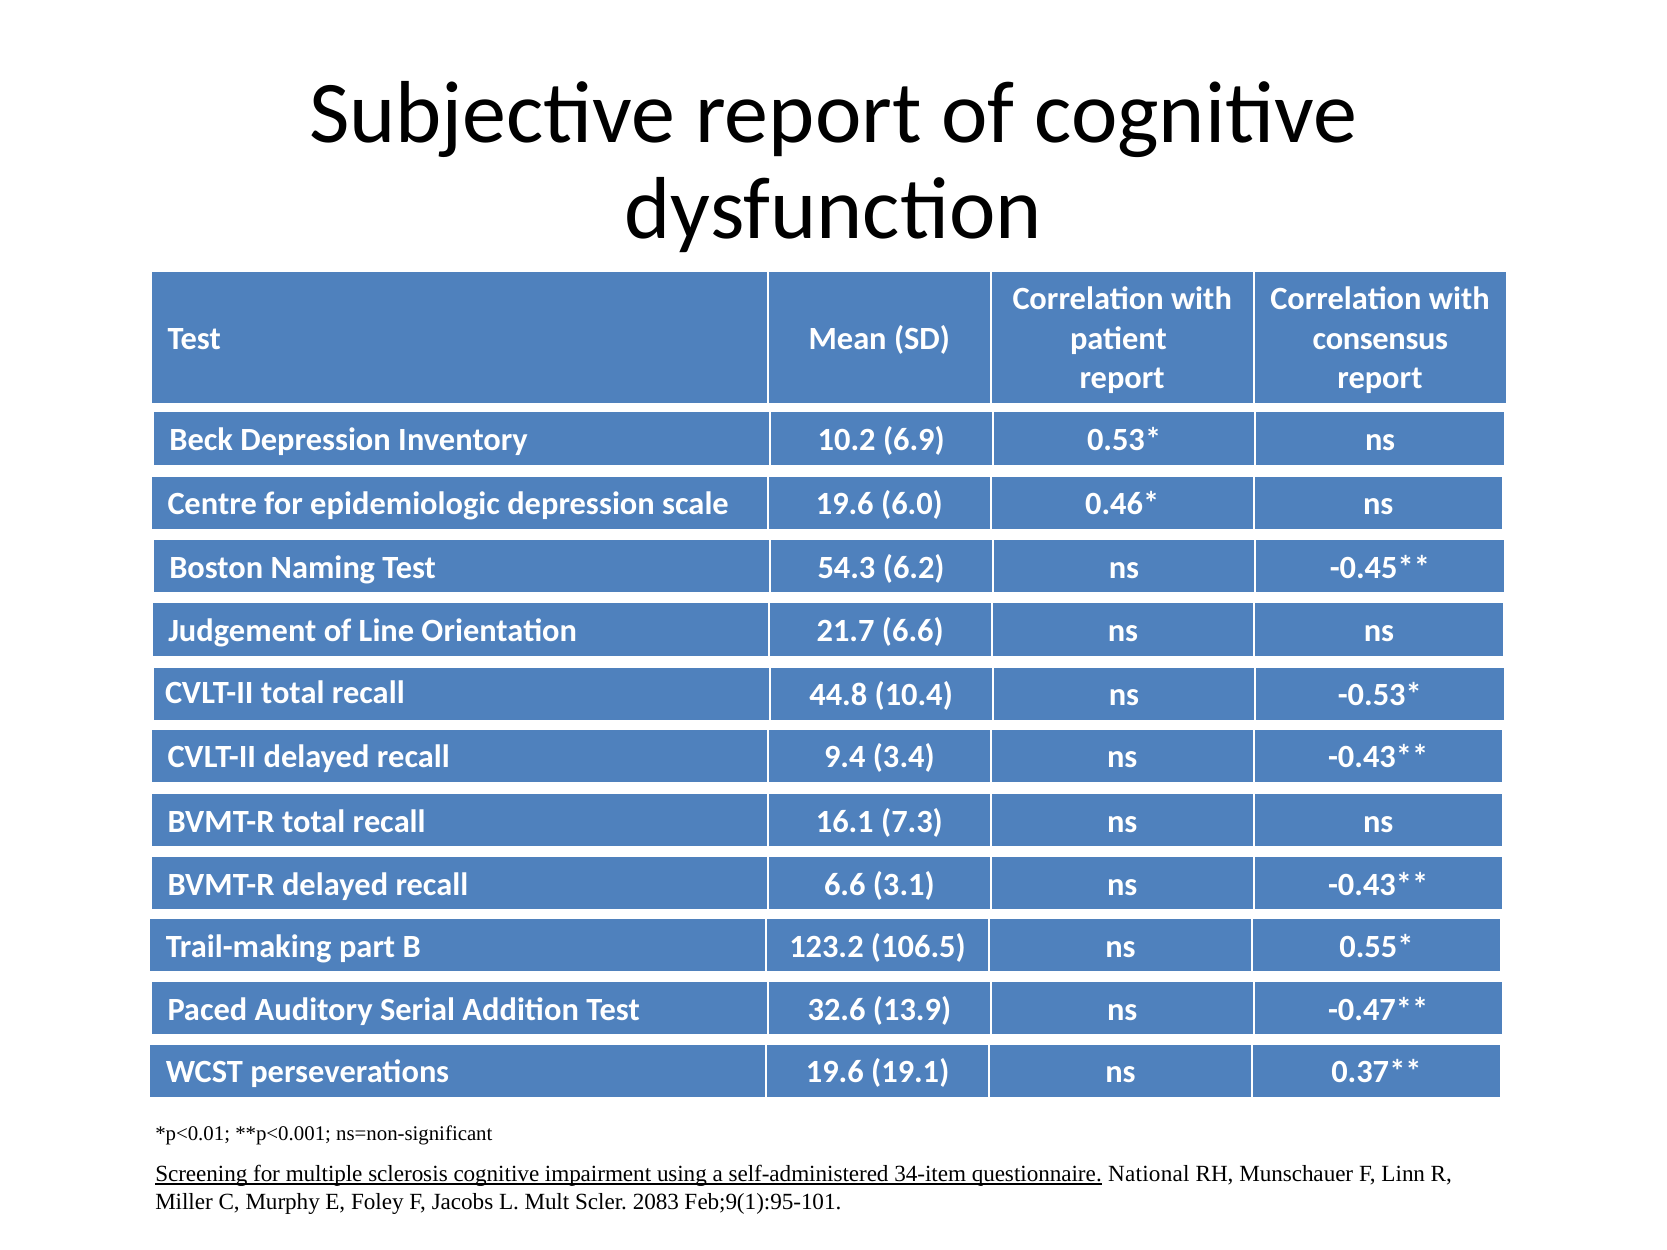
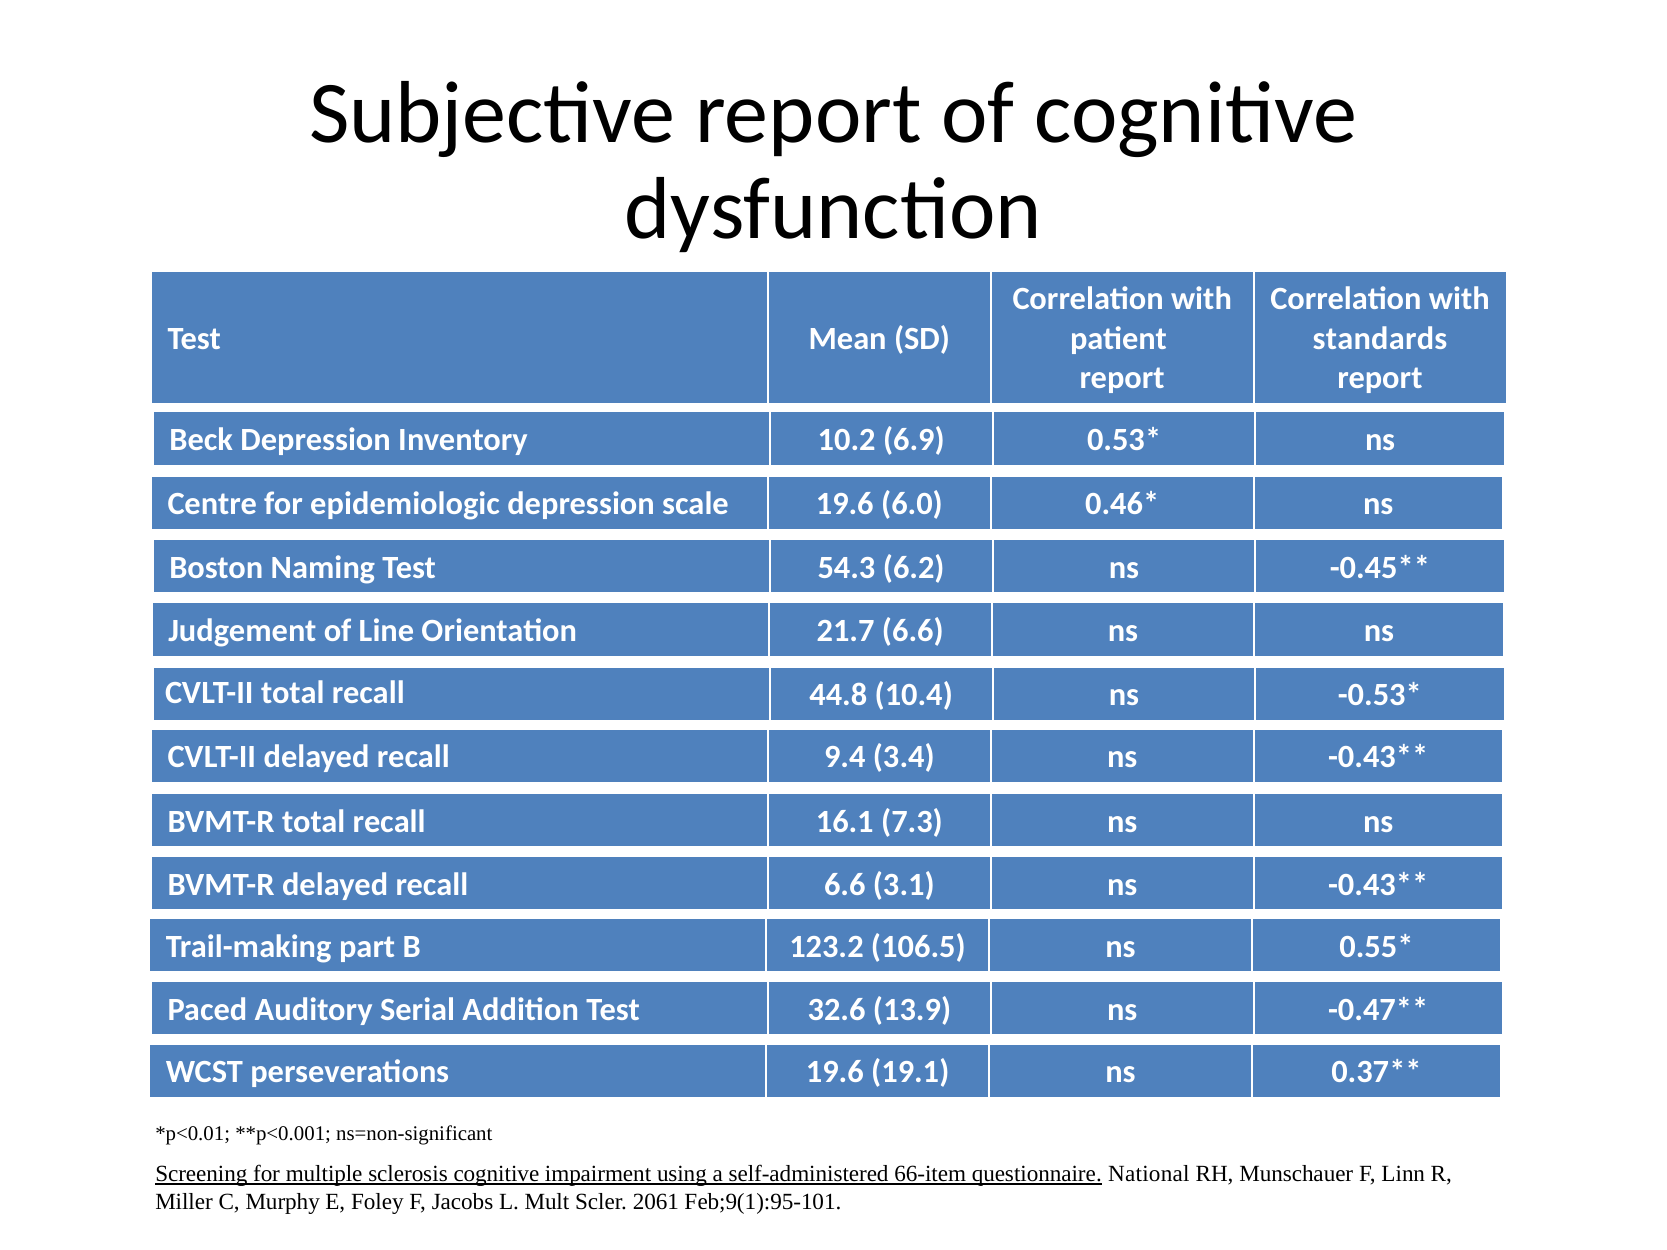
consensus: consensus -> standards (1380, 339)
34-item: 34-item -> 66-item (930, 1174)
2083: 2083 -> 2061 (656, 1202)
